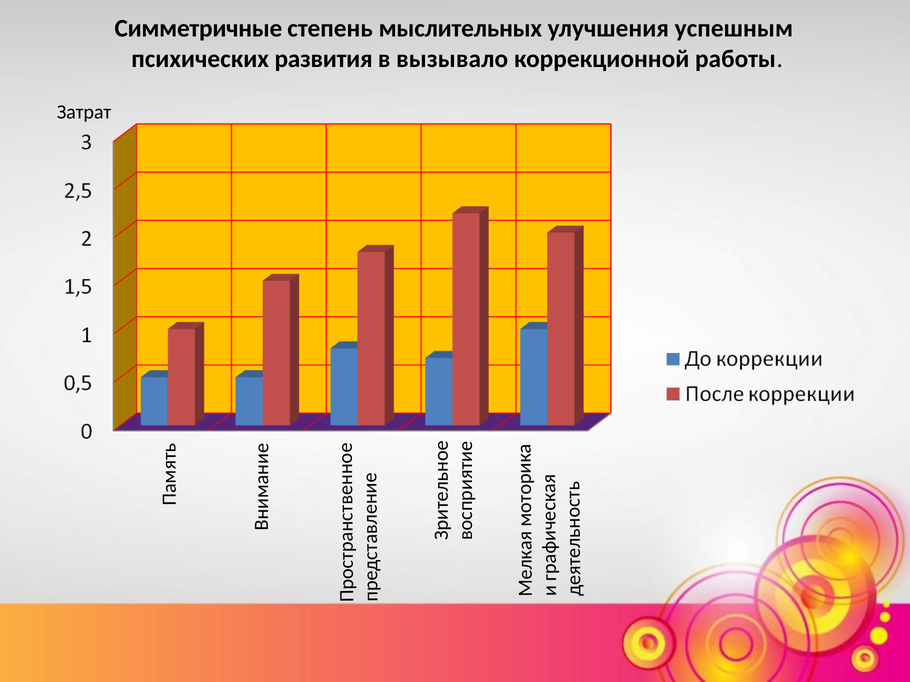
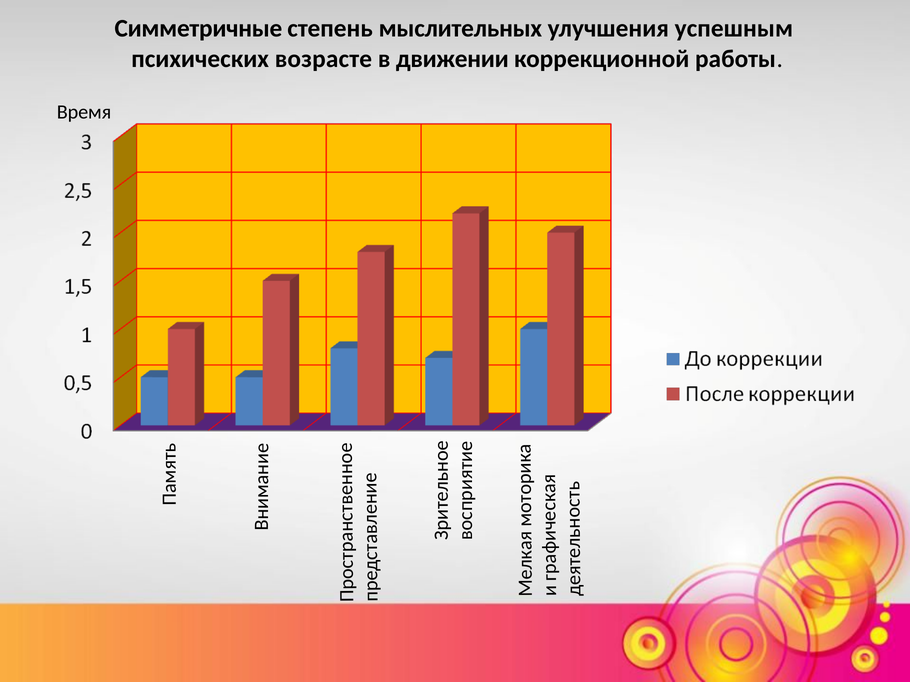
развития: развития -> возрасте (323, 59)
вызывало: вызывало -> движении (452, 59)
Затрат: Затрат -> Время (84, 112)
